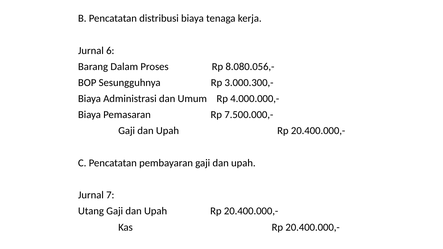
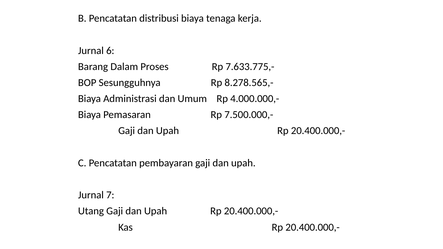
8.080.056,-: 8.080.056,- -> 7.633.775,- (250, 67)
3.000.300,-: 3.000.300,- -> 8.278.565,- (249, 83)
